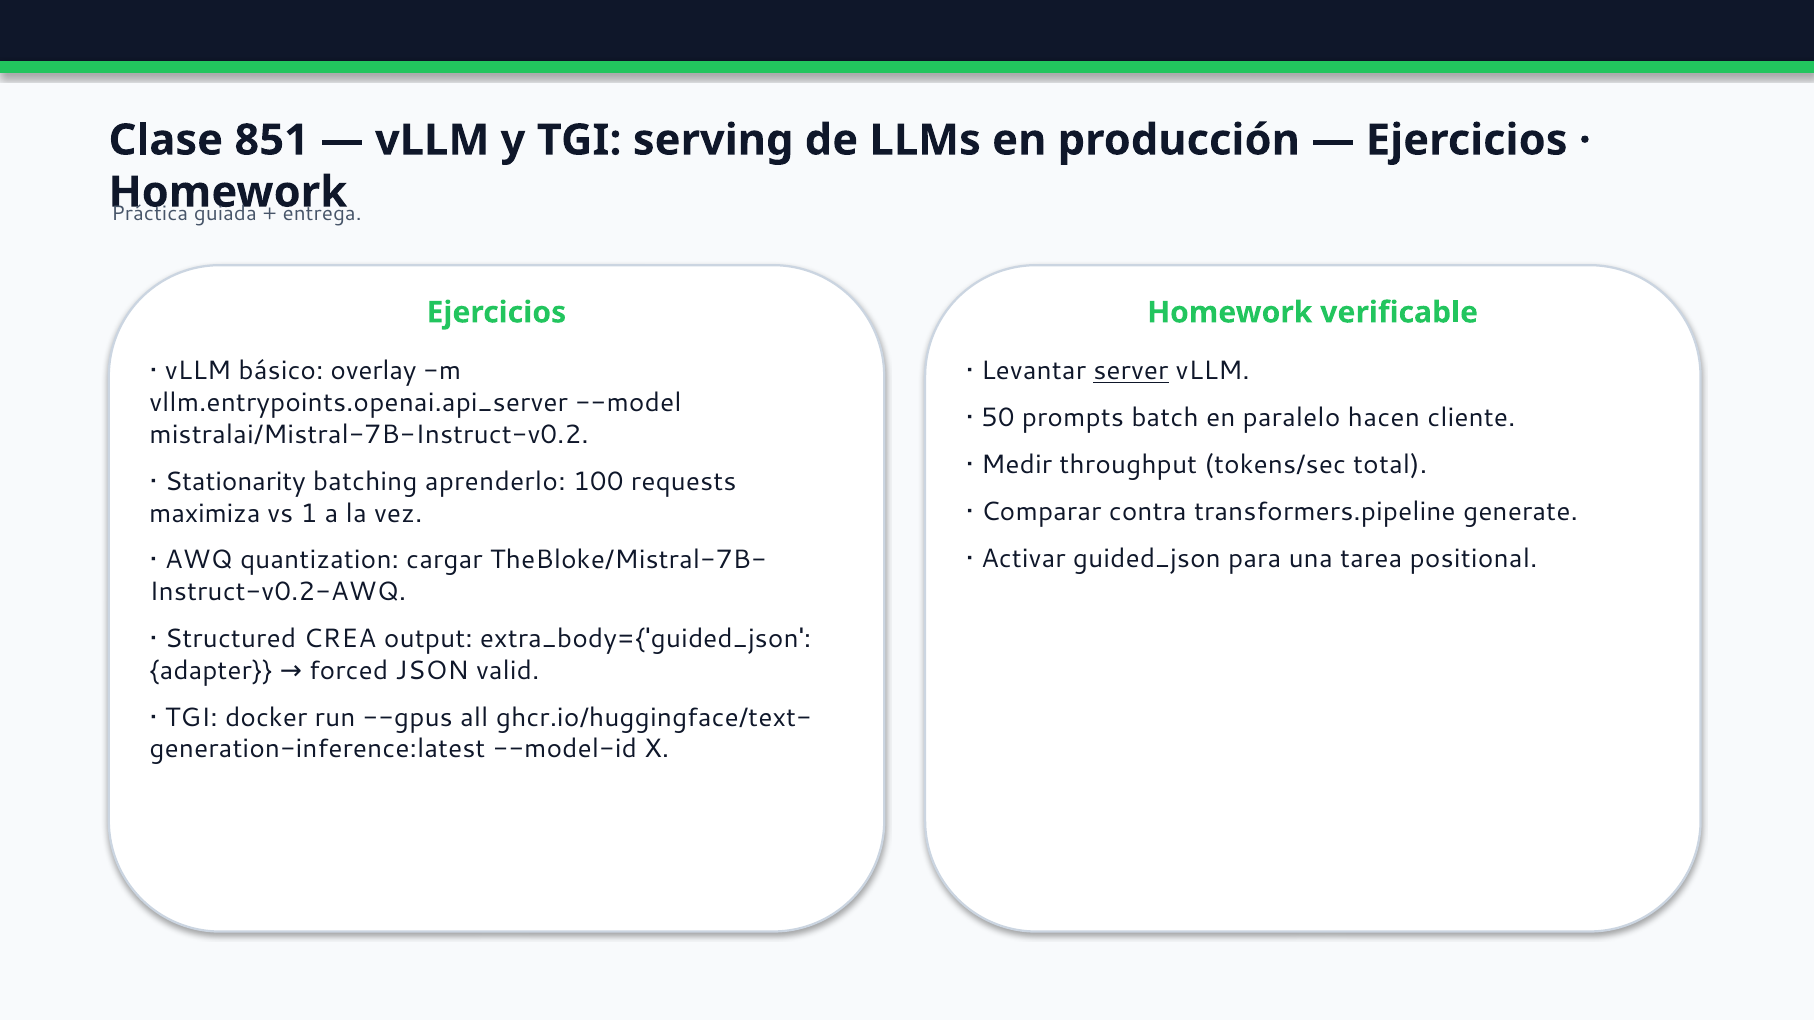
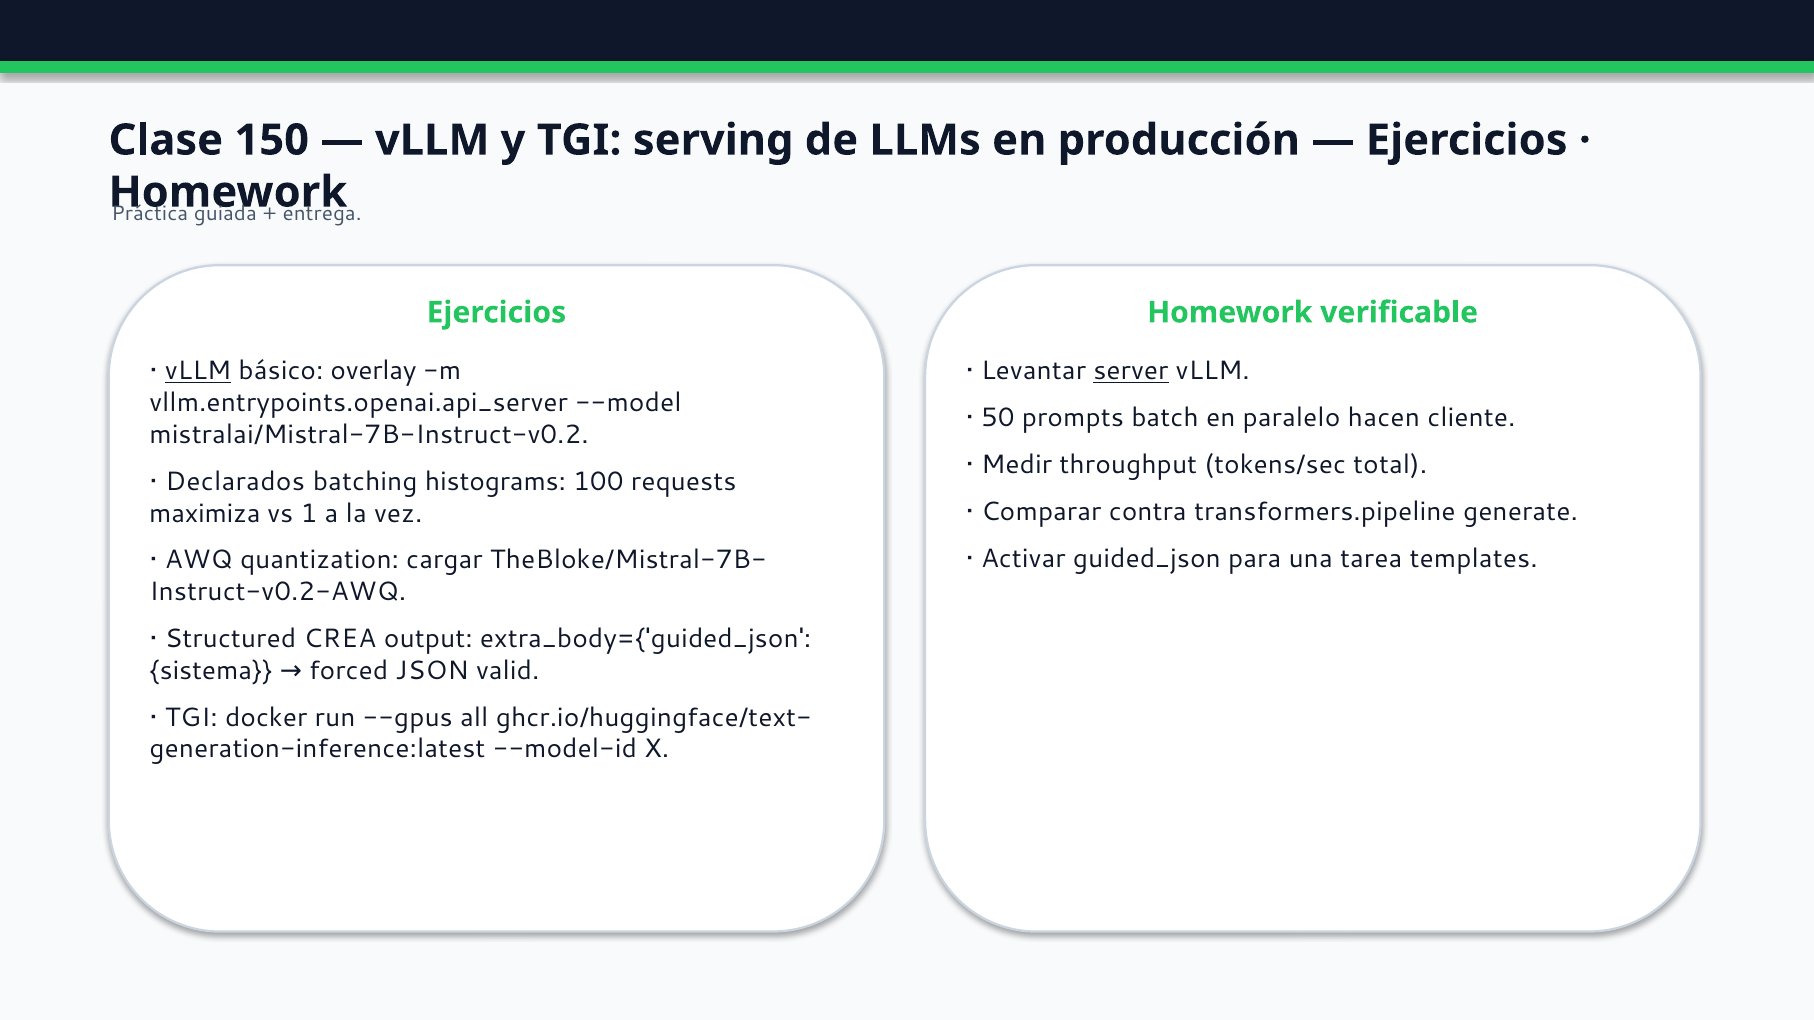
851: 851 -> 150 (272, 140)
vLLM underline: none -> present (198, 371)
Stationarity: Stationarity -> Declarados (235, 482)
aprenderlo: aprenderlo -> histograms (495, 482)
positional: positional -> templates (1474, 559)
adapter: adapter -> sistema (211, 671)
